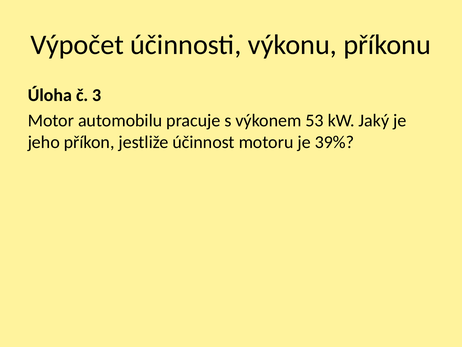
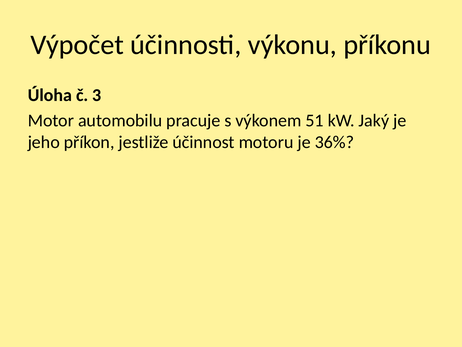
53: 53 -> 51 (315, 120)
39%: 39% -> 36% (334, 142)
